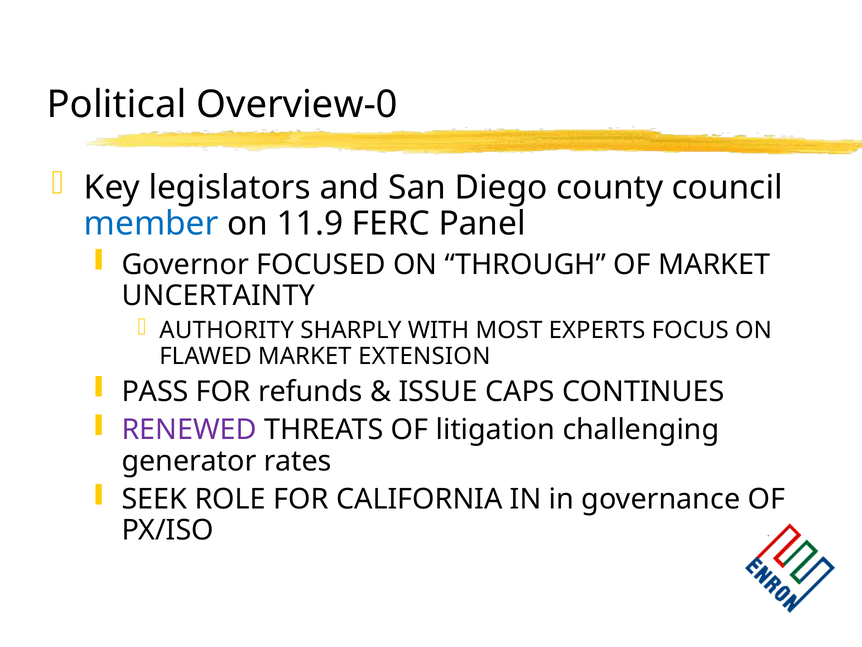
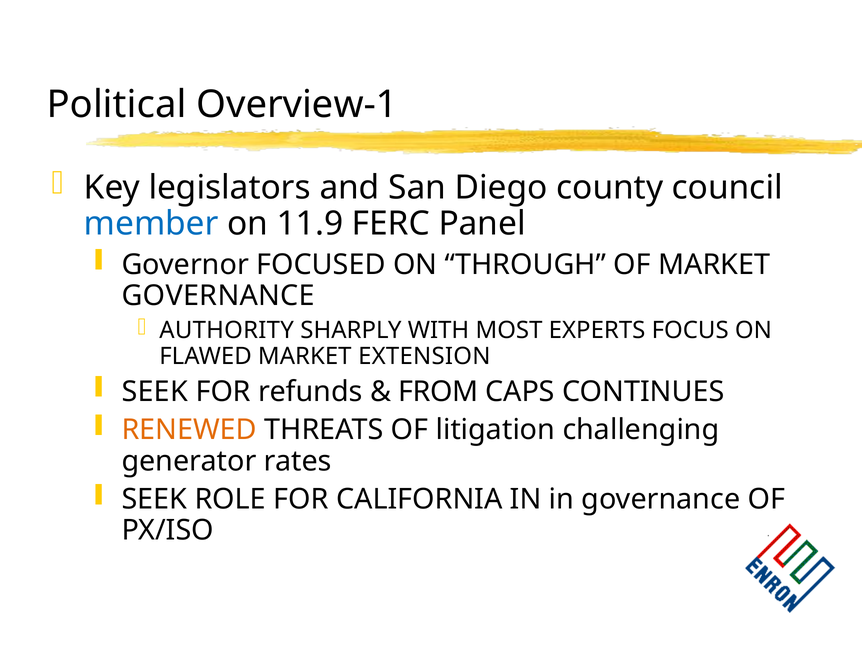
Overview-0: Overview-0 -> Overview-1 (297, 105)
UNCERTAINTY: UNCERTAINTY -> GOVERNANCE (218, 295)
PASS: PASS -> SEEK (155, 391)
ISSUE: ISSUE -> FROM (438, 391)
RENEWED colour: purple -> orange (189, 430)
